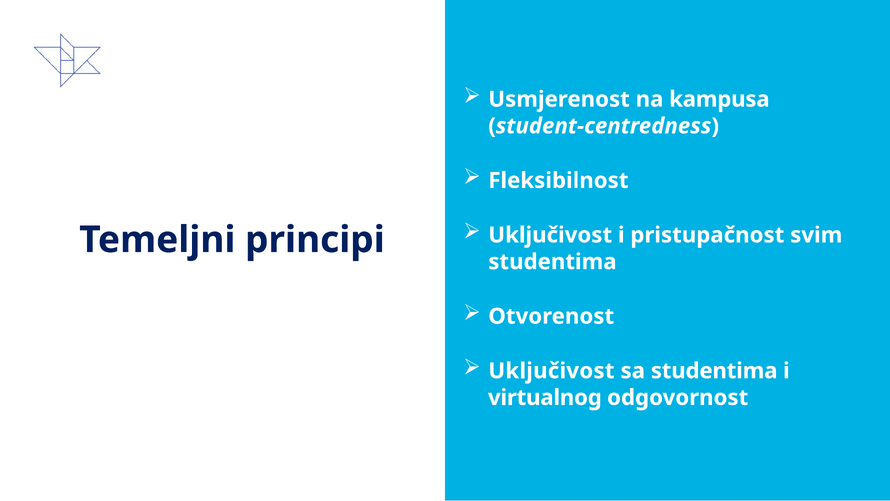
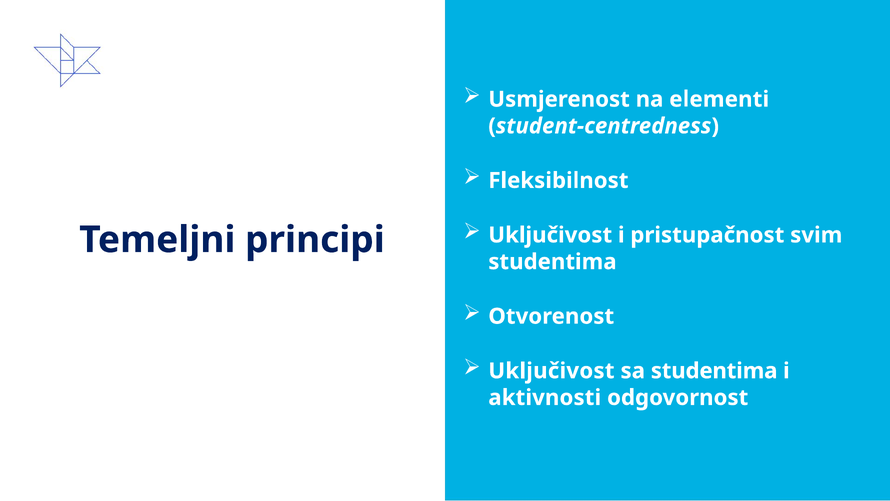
kampusa: kampusa -> elementi (719, 99)
virtualnog: virtualnog -> aktivnosti (545, 397)
